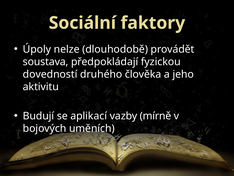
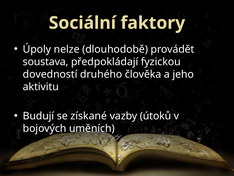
aplikací: aplikací -> získané (89, 116)
mírně: mírně -> útoků (156, 116)
